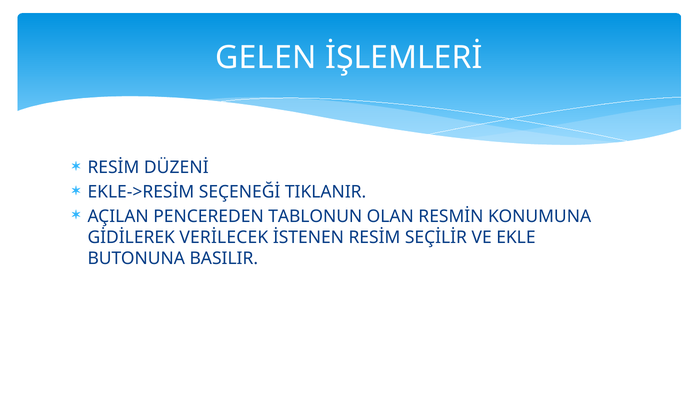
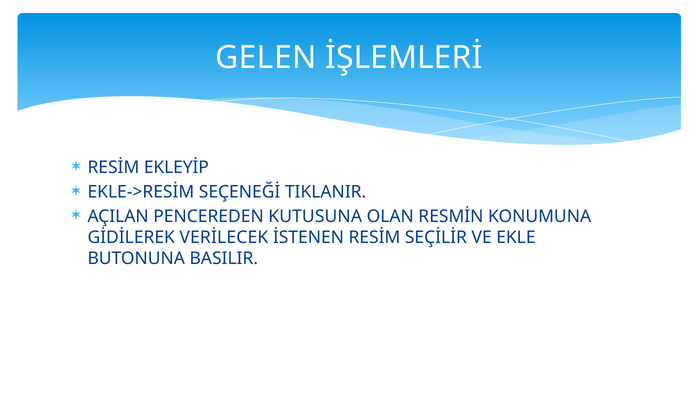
DÜZENİ: DÜZENİ -> EKLEYİP (176, 167)
TABLONUN: TABLONUN -> KUTUSUNA (315, 216)
